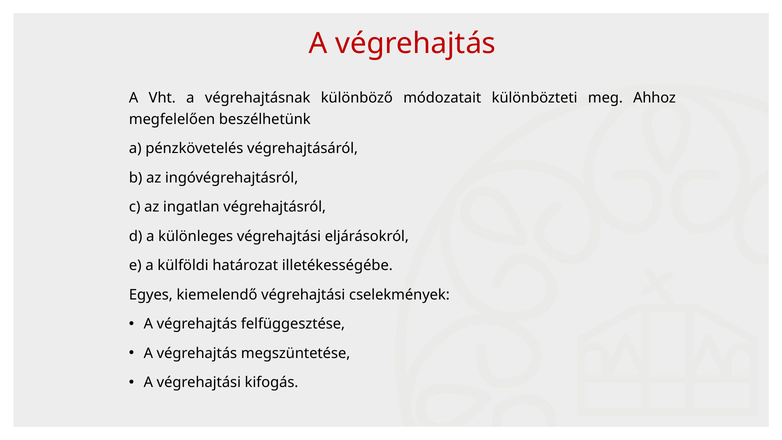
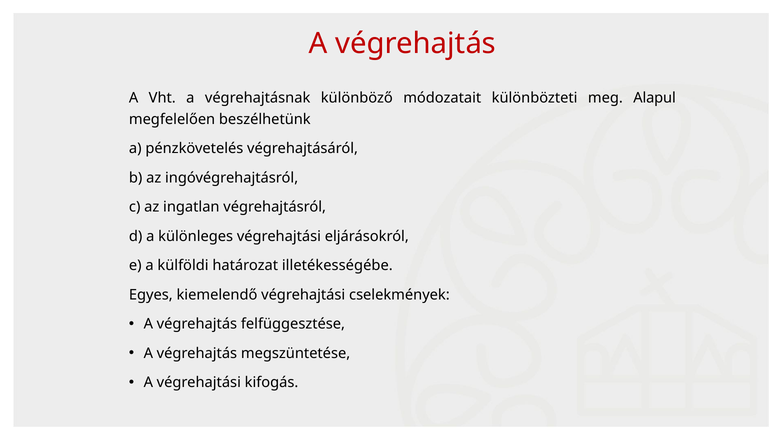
Ahhoz: Ahhoz -> Alapul (655, 98)
